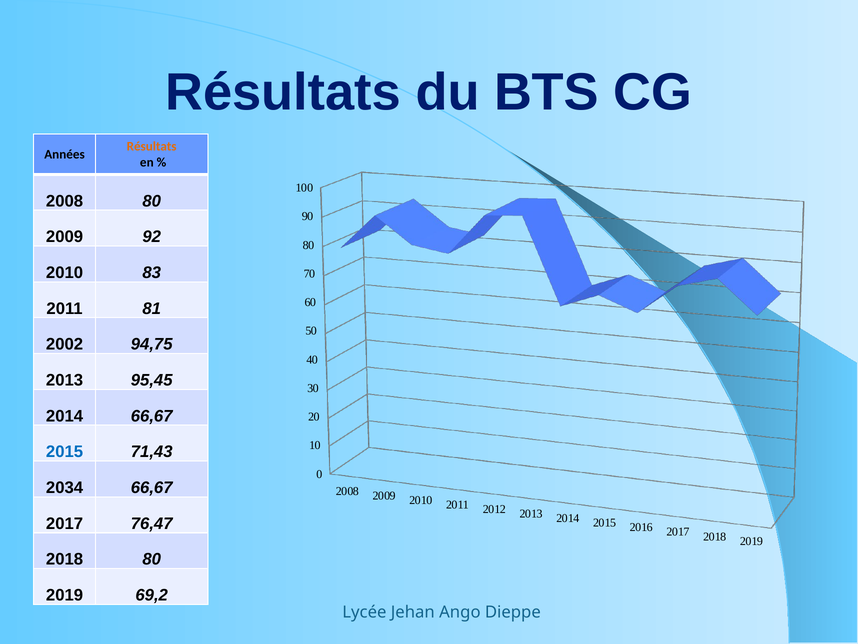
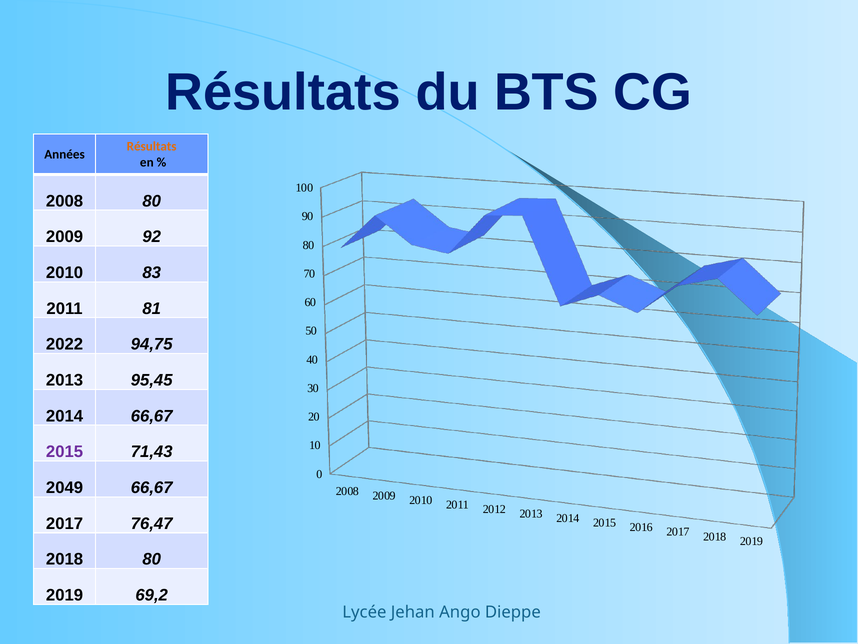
2002: 2002 -> 2022 (65, 344)
2015 colour: blue -> purple (65, 452)
2034: 2034 -> 2049 (65, 487)
